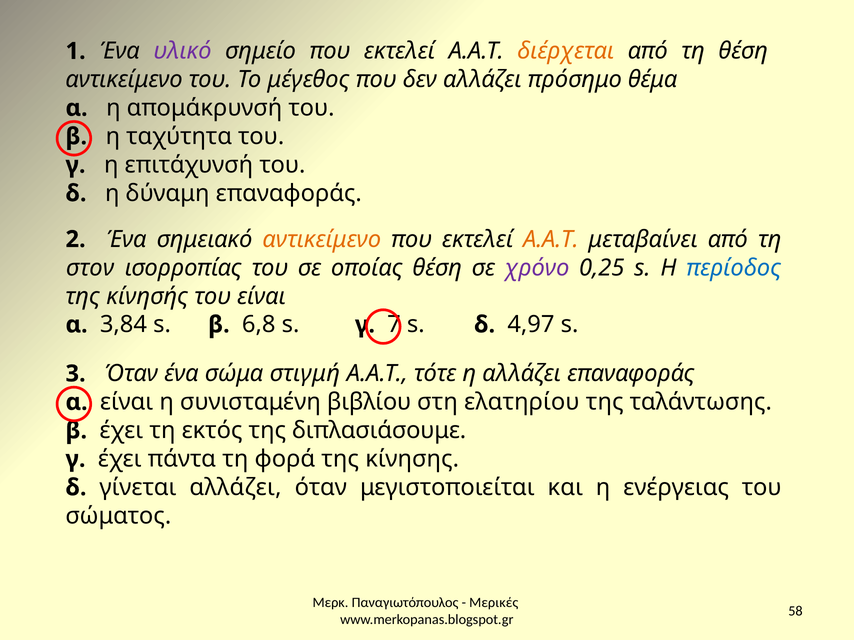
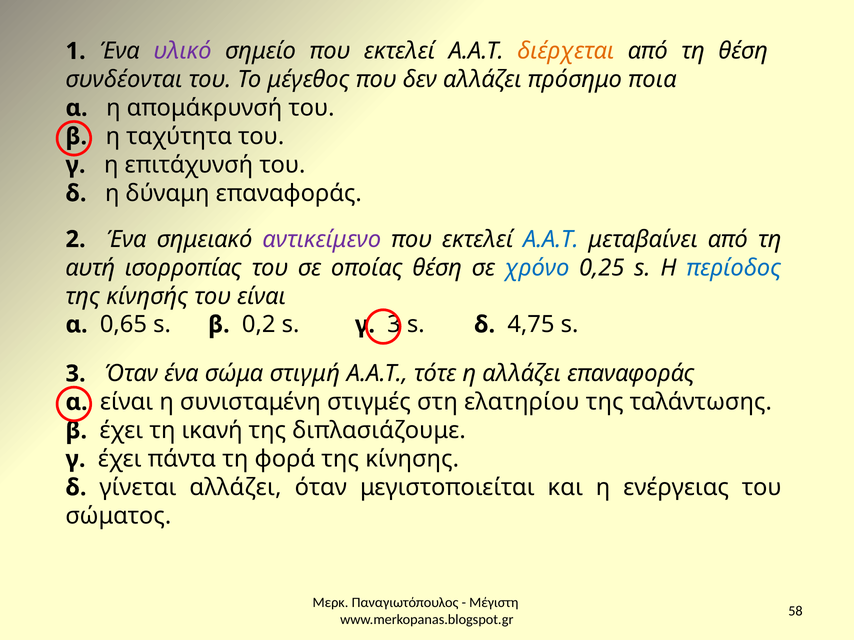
αντικείμενο: αντικείμενο -> συνδέονται (124, 80)
θέμα: θέμα -> ποια (652, 80)
αντικείμενο colour: orange -> purple (322, 239)
Α.Α.Τ colour: orange -> blue (551, 239)
στον: στον -> αυτή (90, 268)
χρόνο colour: purple -> blue (537, 268)
3,84: 3,84 -> 0,65 (123, 325)
6,8: 6,8 -> 0,2 (259, 325)
γ 7: 7 -> 3 (394, 325)
4,97: 4,97 -> 4,75 (531, 325)
βιβλίου: βιβλίου -> στιγμές (369, 402)
εκτός: εκτός -> ικανή (212, 431)
διπλασιάσουμε: διπλασιάσουμε -> διπλασιάζουμε (379, 431)
Μερικές: Μερικές -> Μέγιστη (494, 603)
